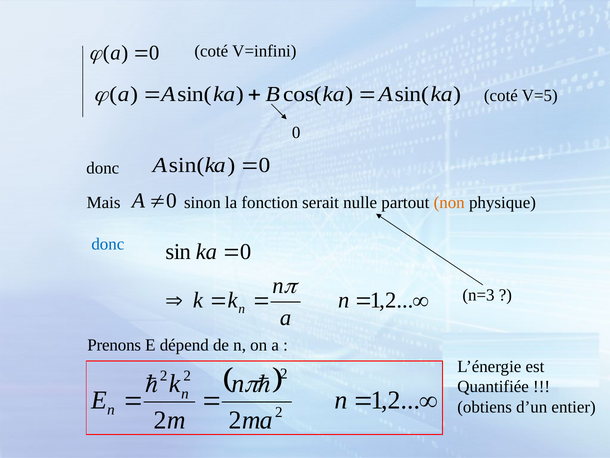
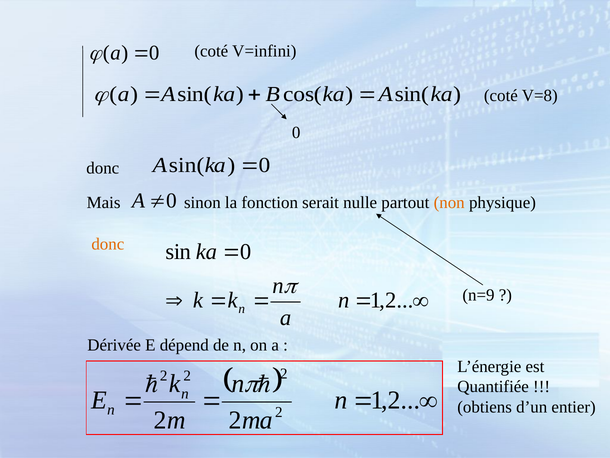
V=5: V=5 -> V=8 (540, 96)
donc colour: blue -> orange (108, 244)
n=3: n=3 -> n=9 (478, 295)
Prenons: Prenons -> Dérivée (114, 345)
